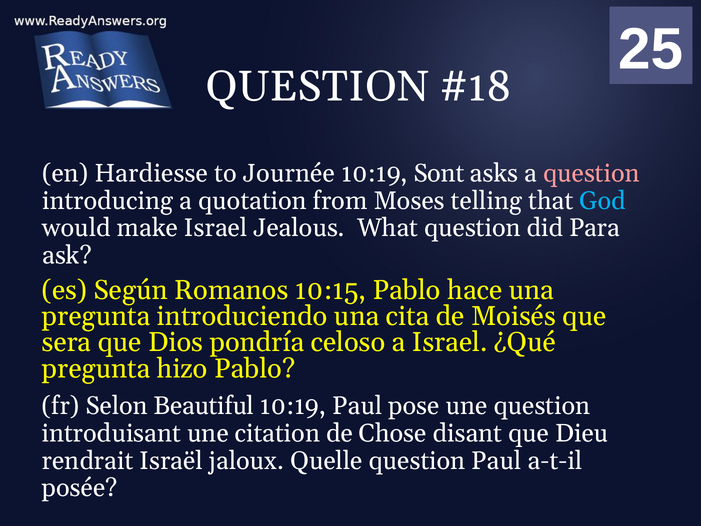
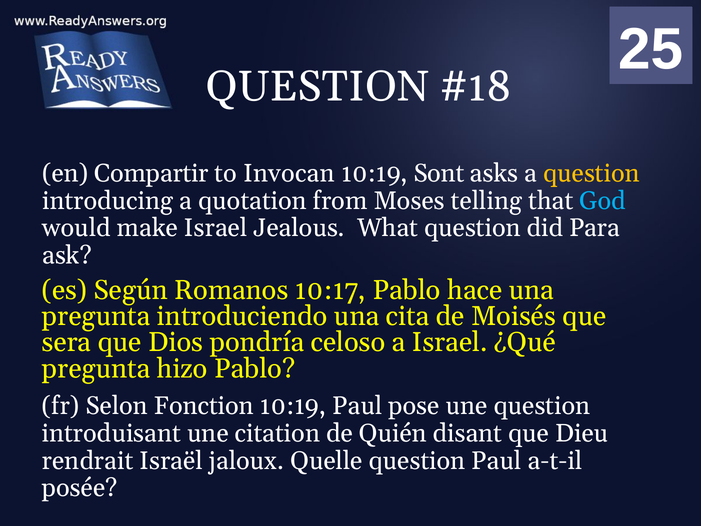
Hardiesse: Hardiesse -> Compartir (152, 173)
Journée: Journée -> Invocan (289, 173)
question colour: pink -> yellow (591, 173)
10:15: 10:15 -> 10:17 (330, 290)
Beautiful: Beautiful -> Fonction (204, 406)
Chose: Chose -> Quién (393, 433)
